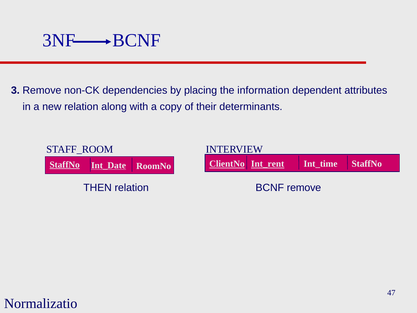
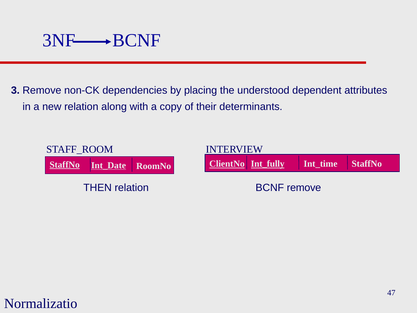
information: information -> understood (263, 90)
Int_rent: Int_rent -> Int_fully (268, 164)
